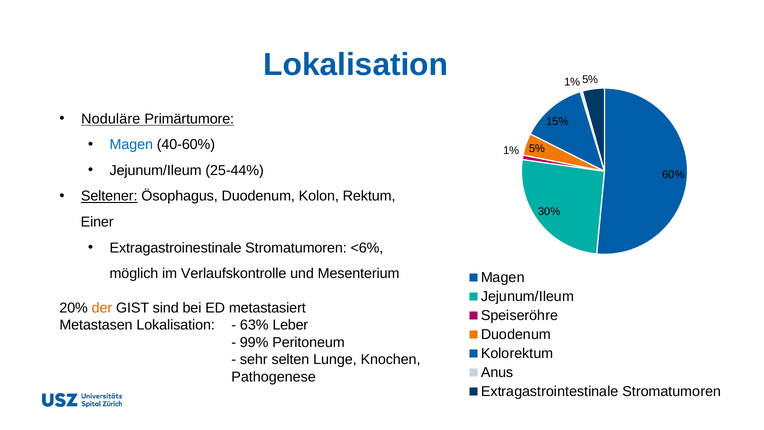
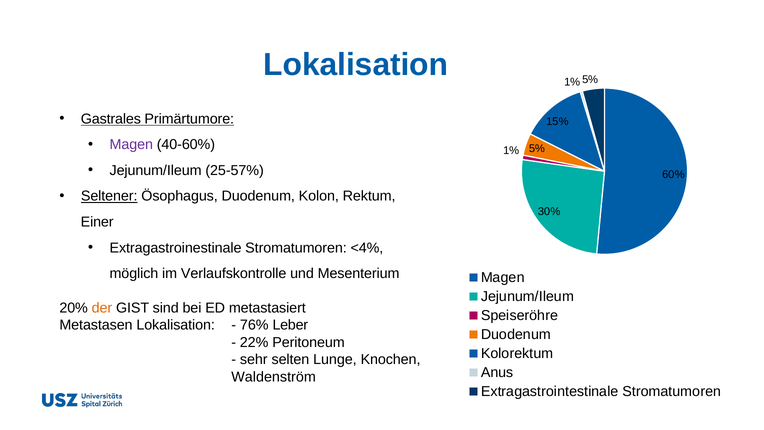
Noduläre: Noduläre -> Gastrales (111, 119)
Magen colour: blue -> purple (131, 145)
25-44%: 25-44% -> 25-57% (235, 170)
<6%: <6% -> <4% (367, 248)
63%: 63% -> 76% (254, 325)
99%: 99% -> 22% (254, 342)
Pathogenese: Pathogenese -> Waldenström (274, 377)
